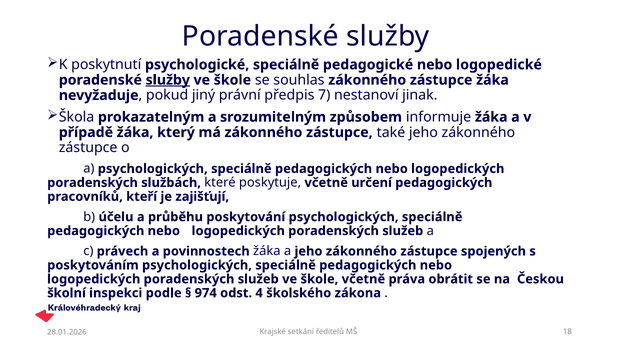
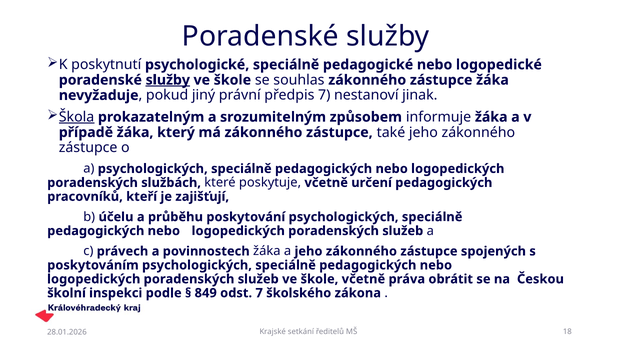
Škola underline: none -> present (77, 117)
974: 974 -> 849 (206, 293)
odst 4: 4 -> 7 (259, 293)
